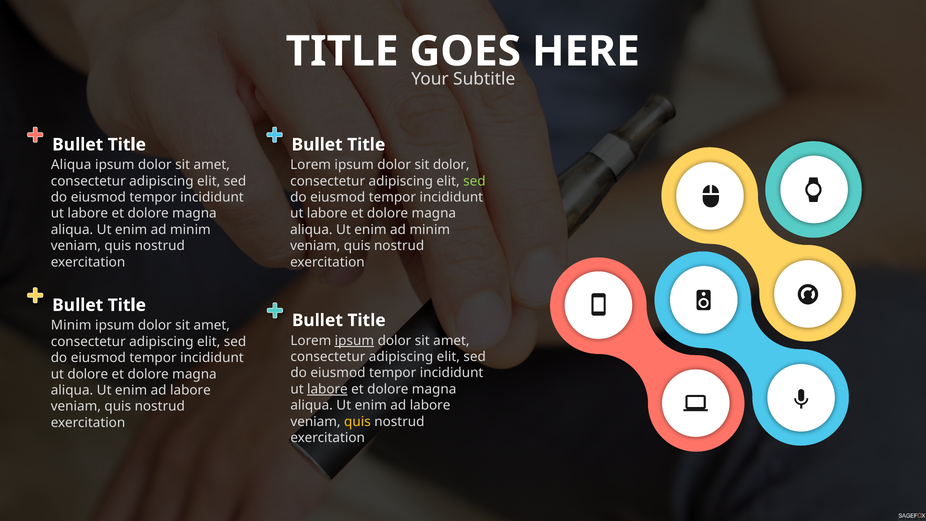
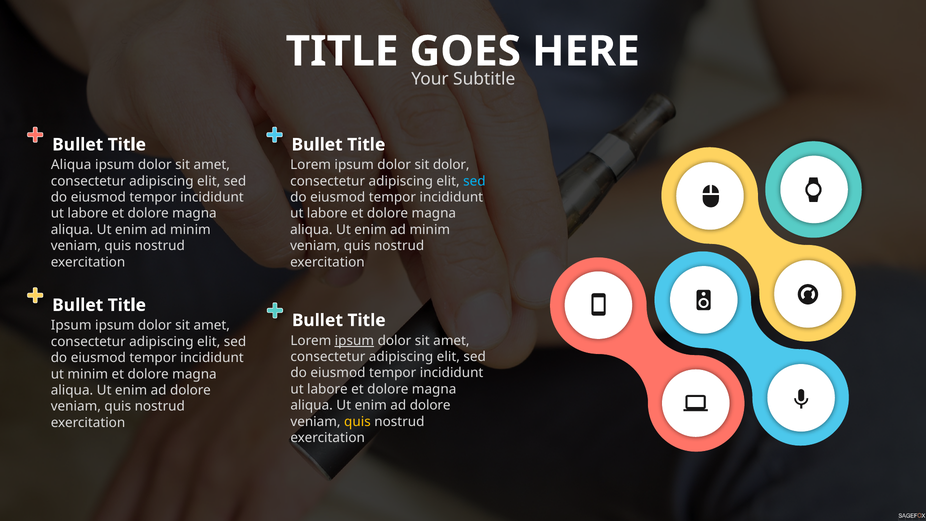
sed colour: light green -> light blue (474, 181)
Minim: Minim -> Ipsum (71, 325)
ut dolore: dolore -> minim (88, 374)
labore underline: present -> none (327, 389)
labore: labore -> dolore (190, 390)
labore: labore -> dolore (430, 405)
